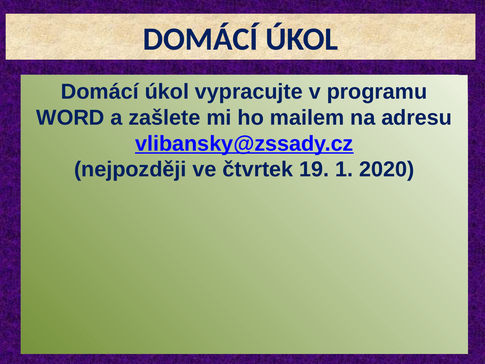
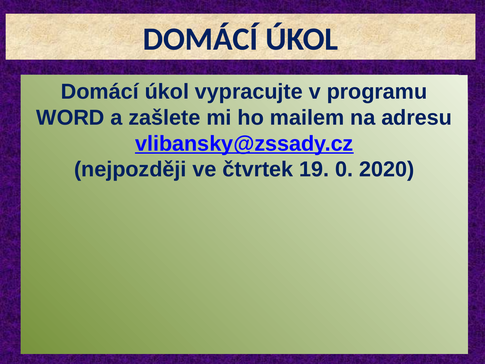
1: 1 -> 0 (344, 169)
